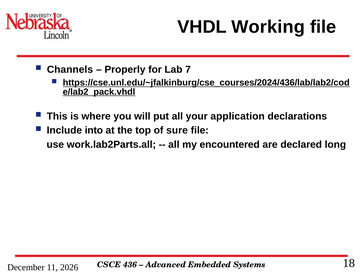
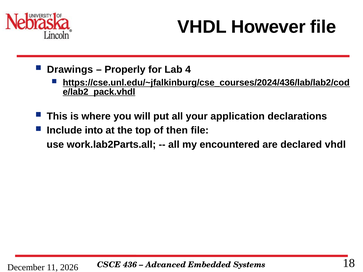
Working: Working -> However (268, 27)
Channels: Channels -> Drawings (70, 70)
7: 7 -> 4 (188, 70)
sure: sure -> then (177, 130)
declared long: long -> vhdl (335, 145)
